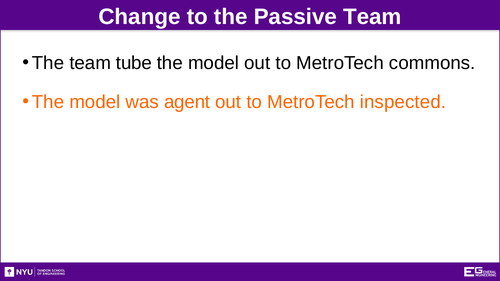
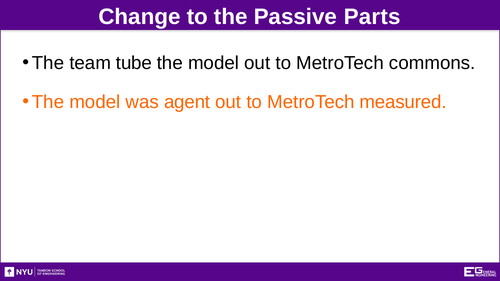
Passive Team: Team -> Parts (372, 17)
inspected: inspected -> measured (403, 102)
